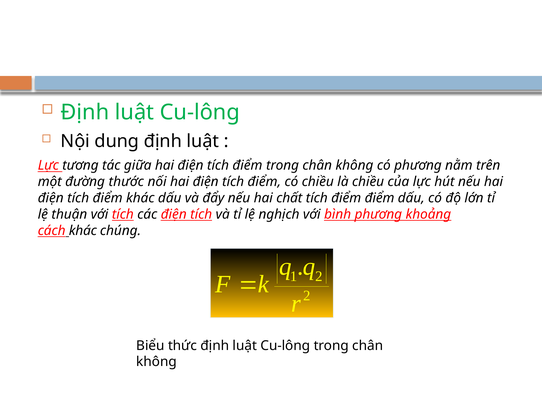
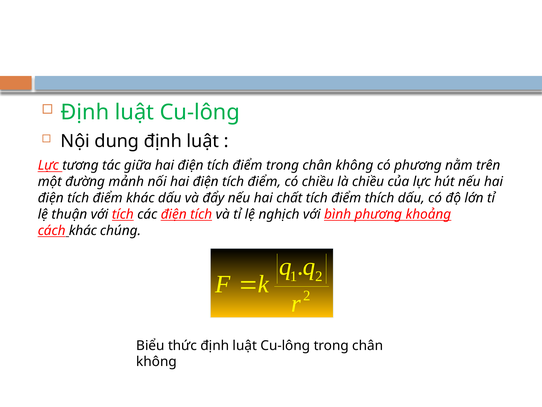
thước: thước -> mảnh (126, 182)
điểm điểm: điểm -> thích (380, 198)
